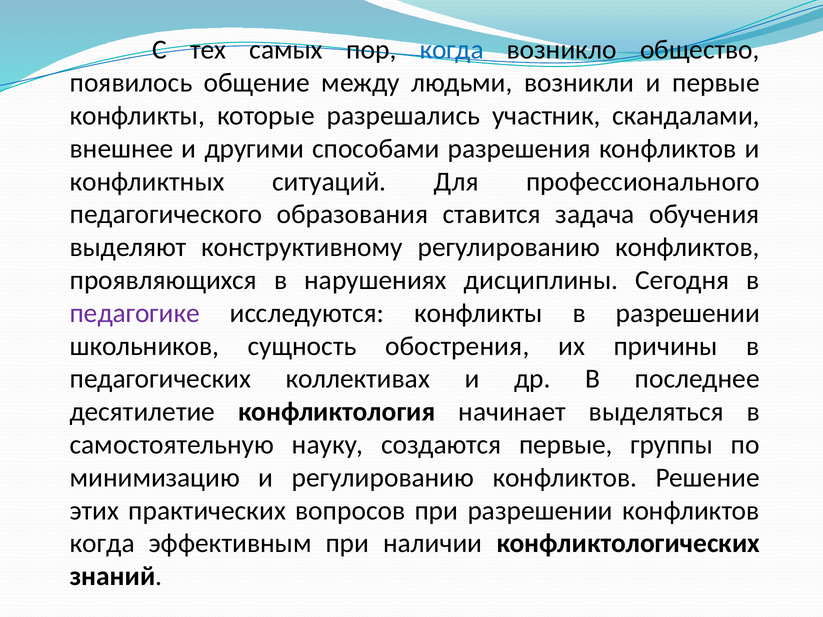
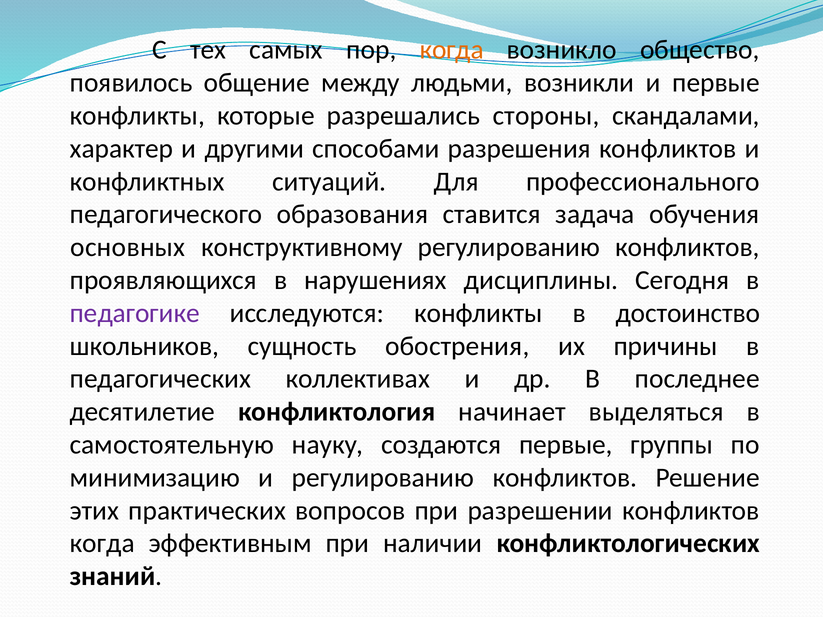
когда colour: blue -> orange (452, 50)
участник: участник -> стороны (546, 116)
внешнее: внешнее -> характер (122, 149)
выделяют: выделяют -> основных (128, 247)
в разрешении: разрешении -> достоинство (688, 313)
